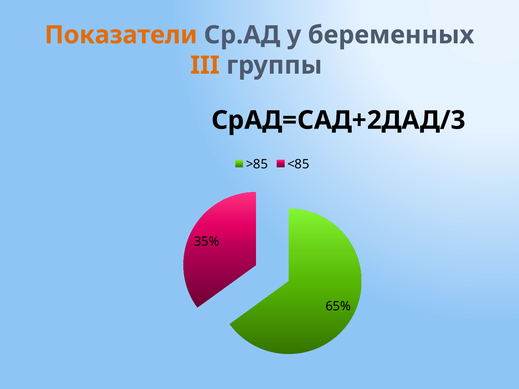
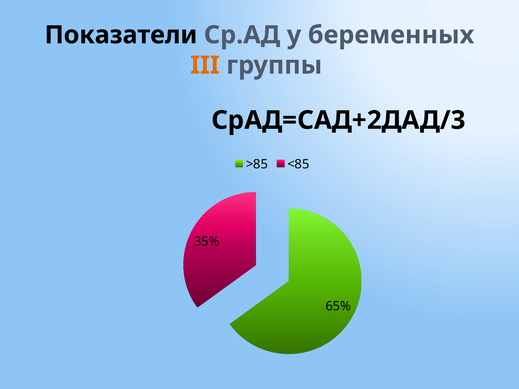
Показатели colour: orange -> black (121, 35)
